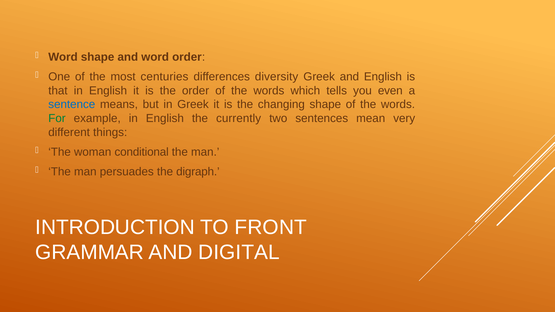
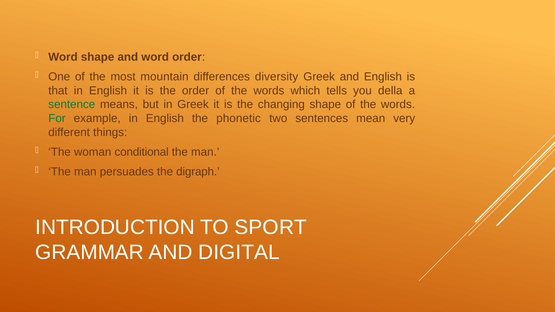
centuries: centuries -> mountain (164, 77)
even: even -> della (390, 91)
sentence colour: blue -> green (72, 104)
currently: currently -> phonetic (239, 118)
FRONT: FRONT -> SPORT (271, 228)
